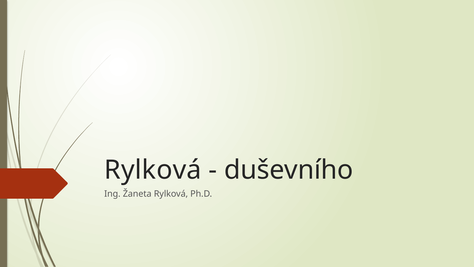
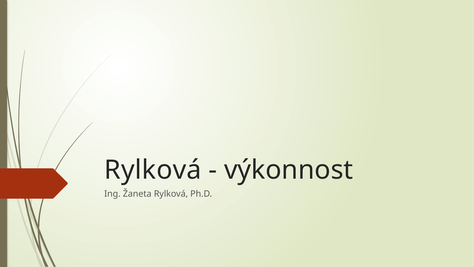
duševního: duševního -> výkonnost (289, 170)
